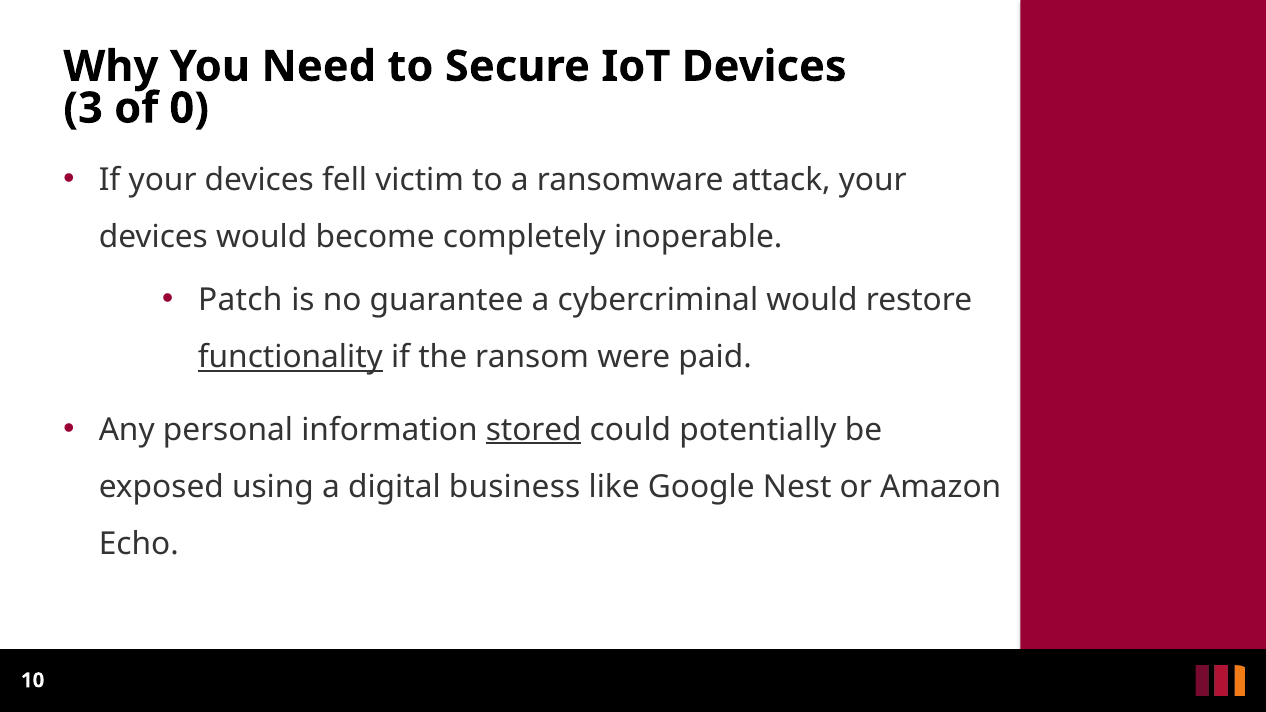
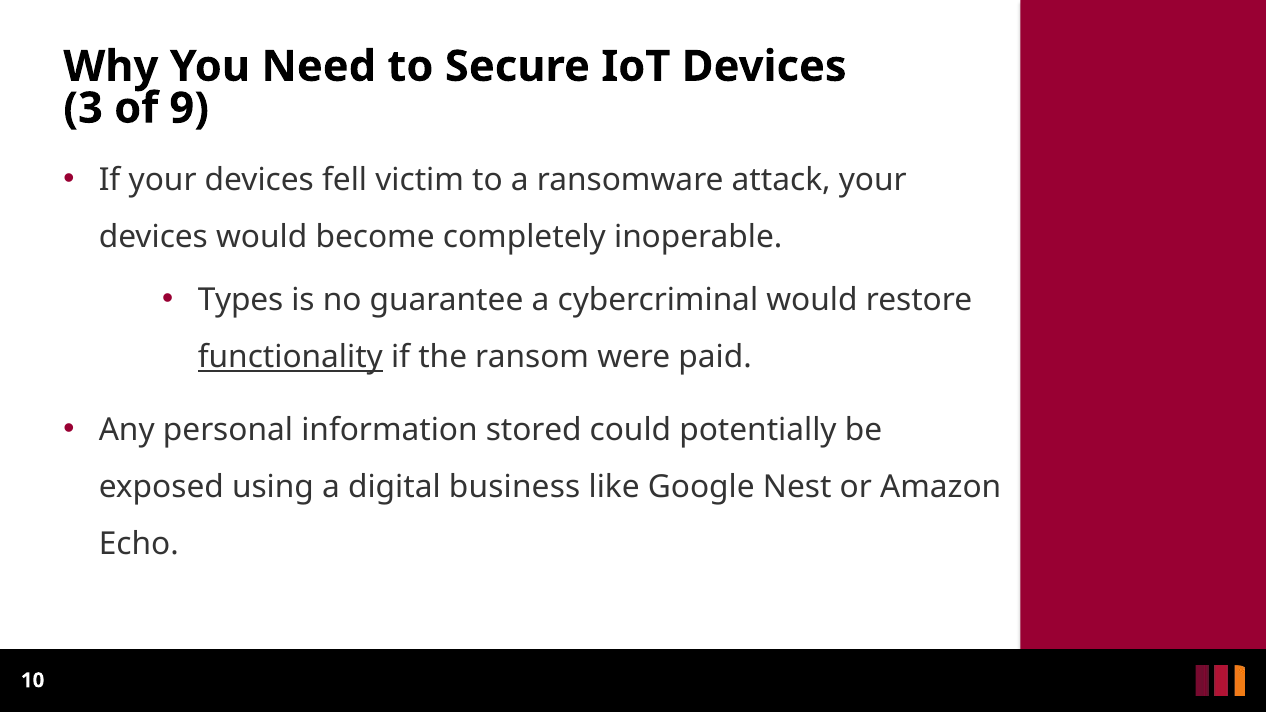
0: 0 -> 9 (189, 108)
Patch: Patch -> Types (241, 300)
stored underline: present -> none (534, 430)
